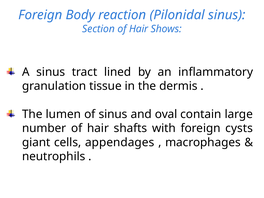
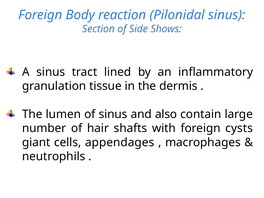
Section of Hair: Hair -> Side (139, 29)
oval: oval -> also (166, 114)
